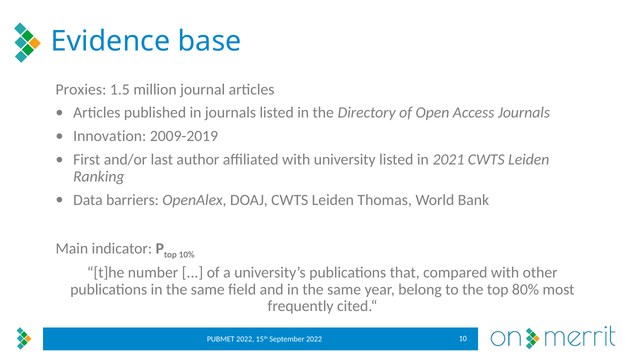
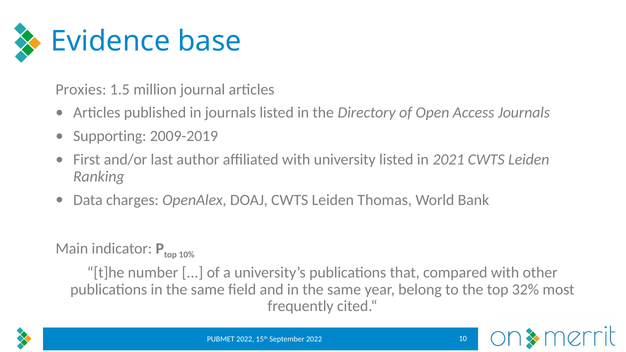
Innovation: Innovation -> Supporting (110, 136)
barriers: barriers -> charges (132, 200)
80%: 80% -> 32% (526, 289)
